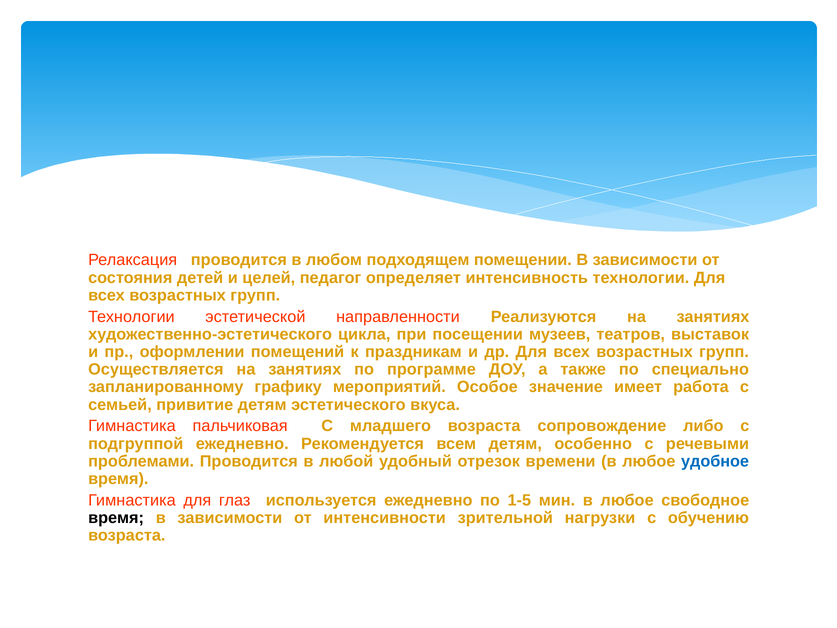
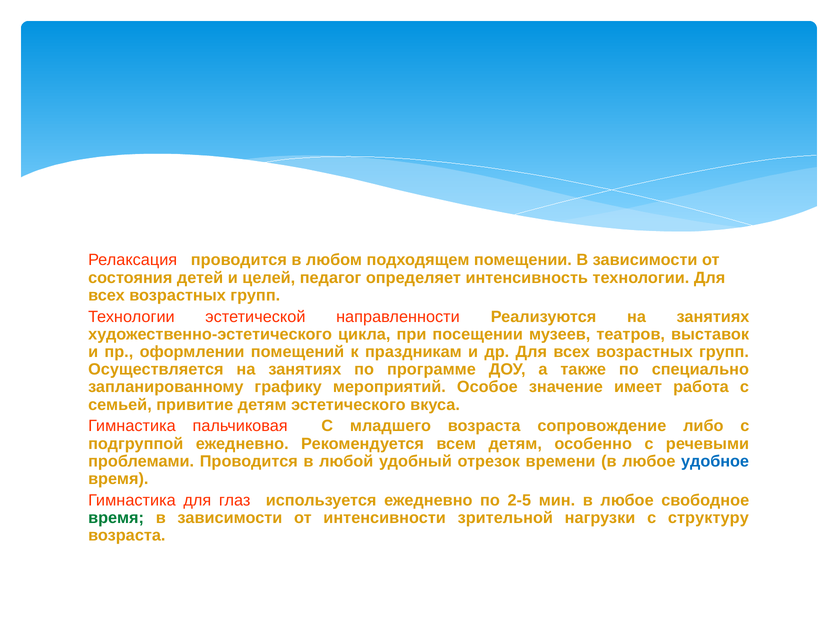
1-5: 1-5 -> 2-5 (519, 500)
время colour: black -> green (116, 518)
обучению: обучению -> структуру (708, 518)
